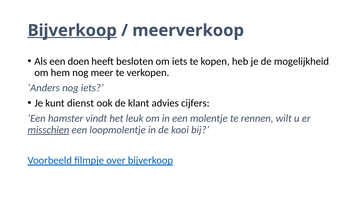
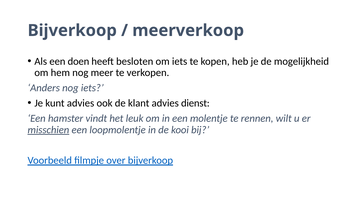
Bijverkoop underline: present -> none (72, 30)
kunt dienst: dienst -> advies (81, 103)
cijfers: cijfers -> dienst (195, 103)
